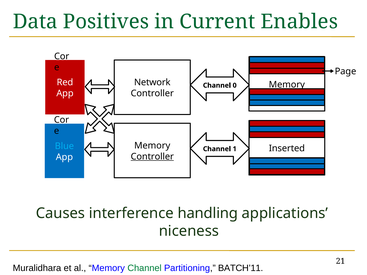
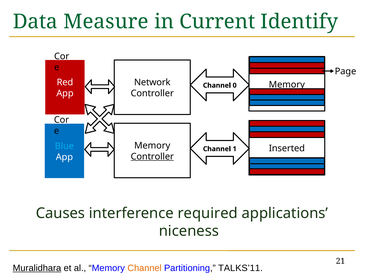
Positives: Positives -> Measure (106, 22)
Enables: Enables -> Identify (299, 22)
handling: handling -> required (208, 213)
Muralidhara underline: none -> present (37, 268)
Channel colour: green -> orange (145, 268)
BATCH’11: BATCH’11 -> TALKS’11 (241, 268)
